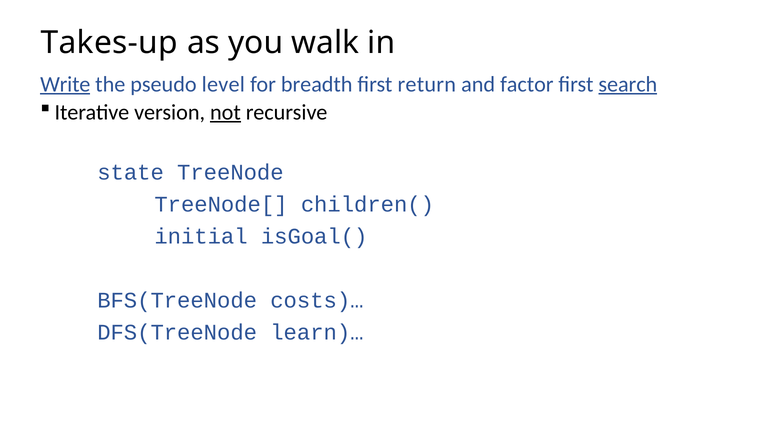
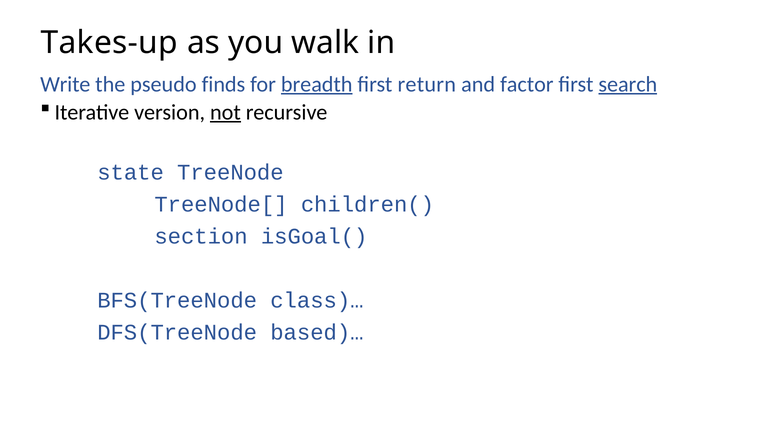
Write underline: present -> none (65, 84)
level: level -> finds (223, 84)
breadth underline: none -> present (317, 84)
initial: initial -> section (201, 236)
costs)…: costs)… -> class)… (317, 300)
learn)…: learn)… -> based)… (317, 332)
